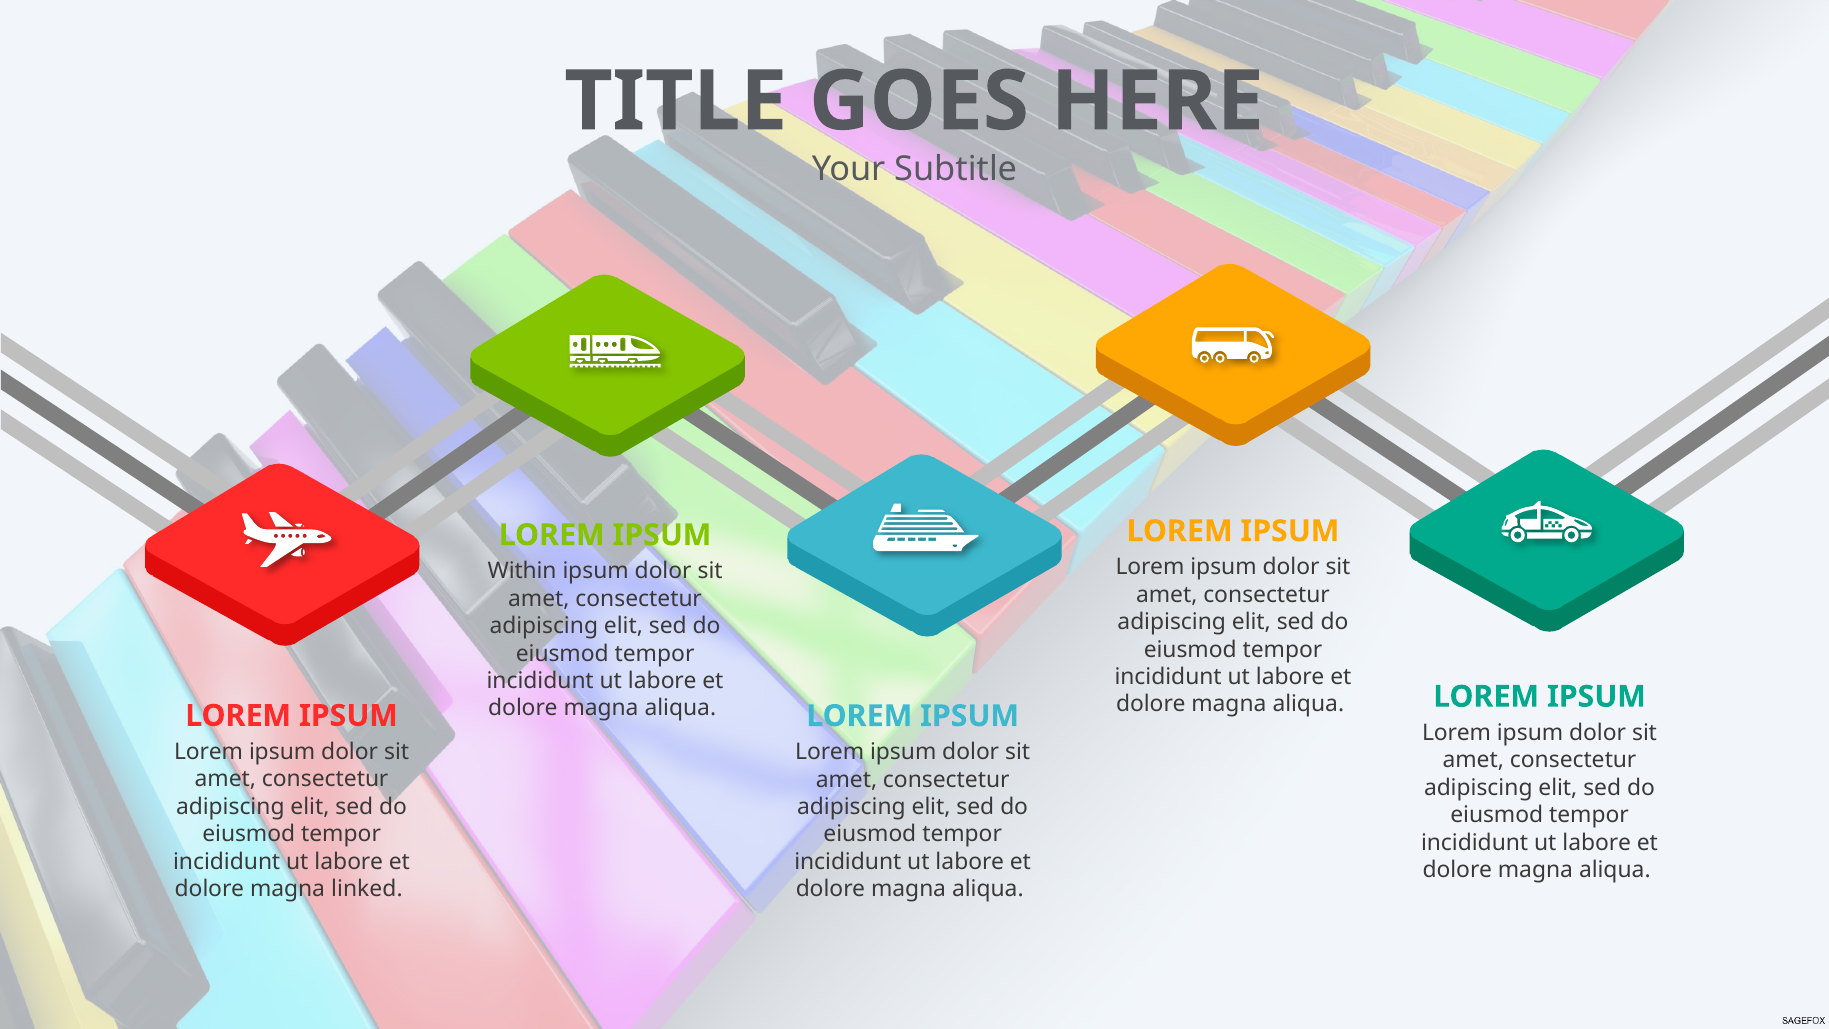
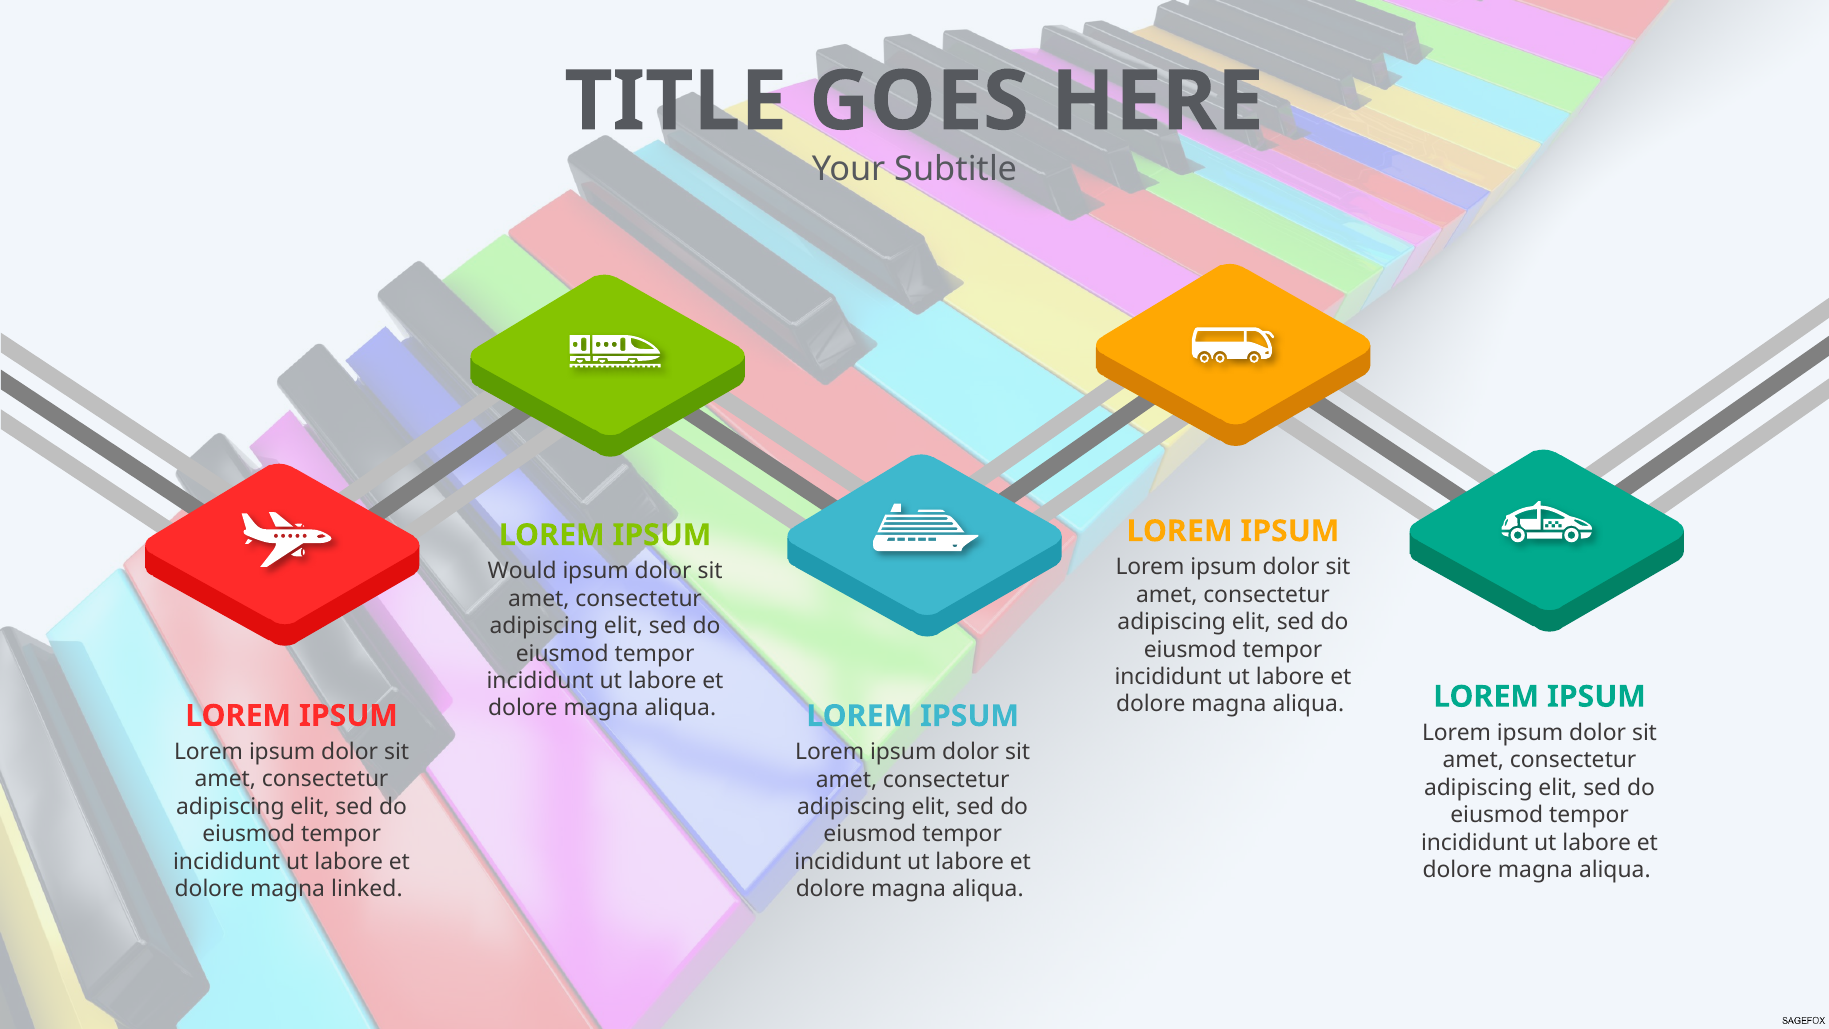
Within: Within -> Would (522, 571)
